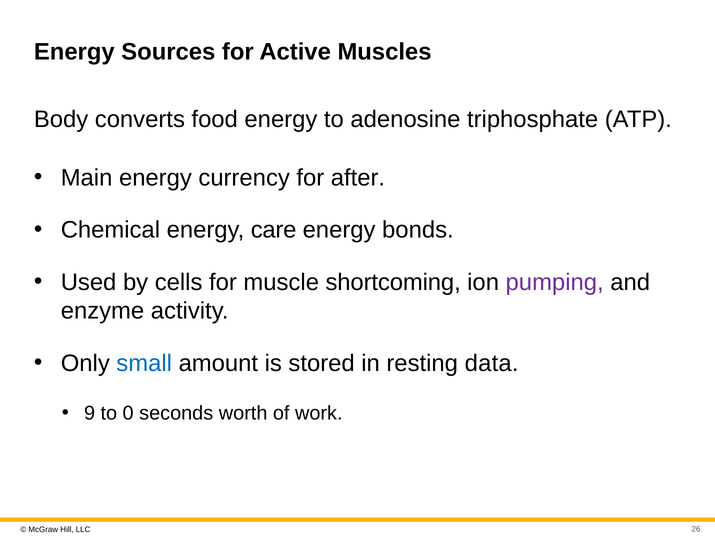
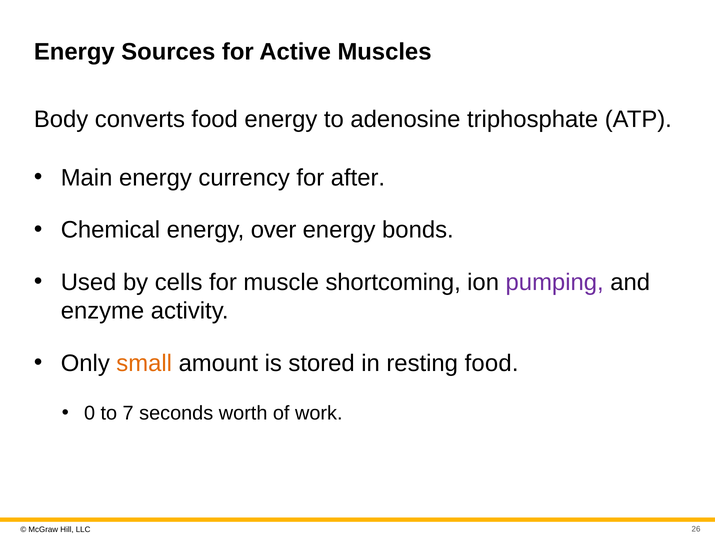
care: care -> over (274, 230)
small colour: blue -> orange (144, 364)
resting data: data -> food (492, 364)
9: 9 -> 0 (90, 413)
0: 0 -> 7 (128, 413)
